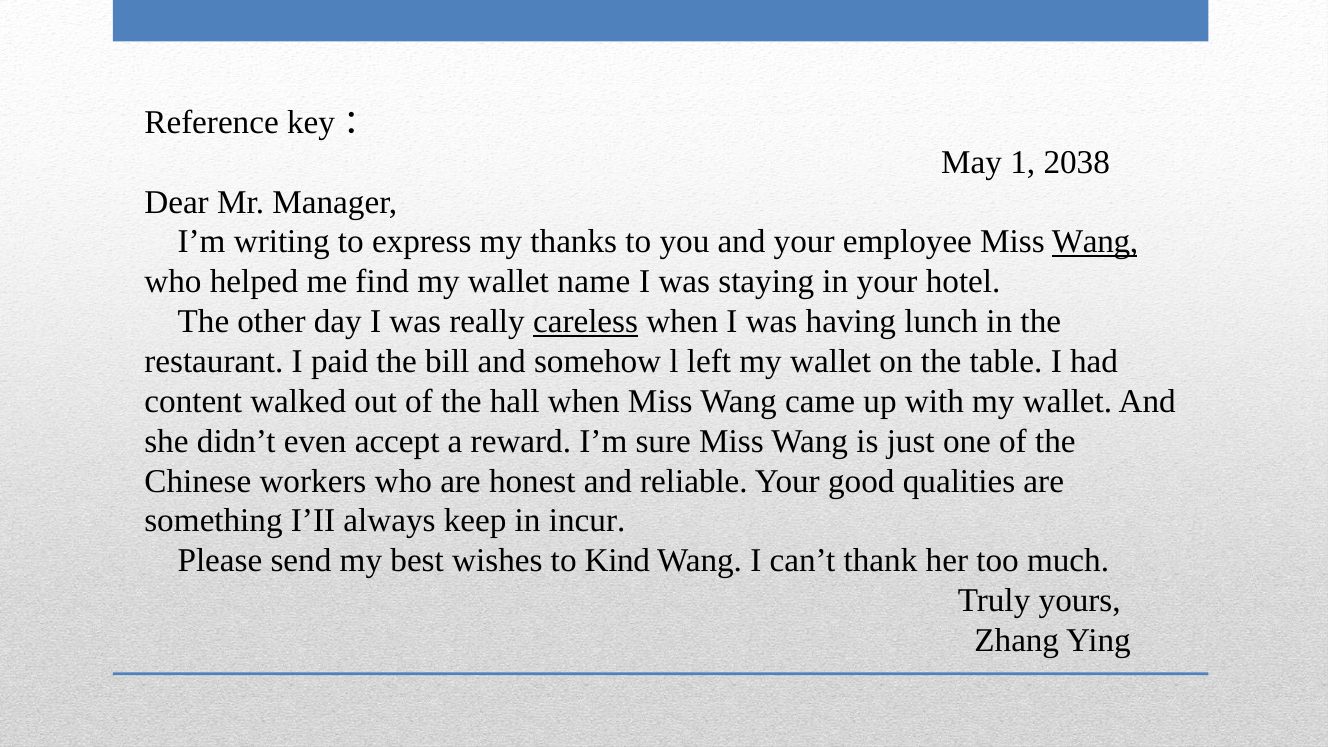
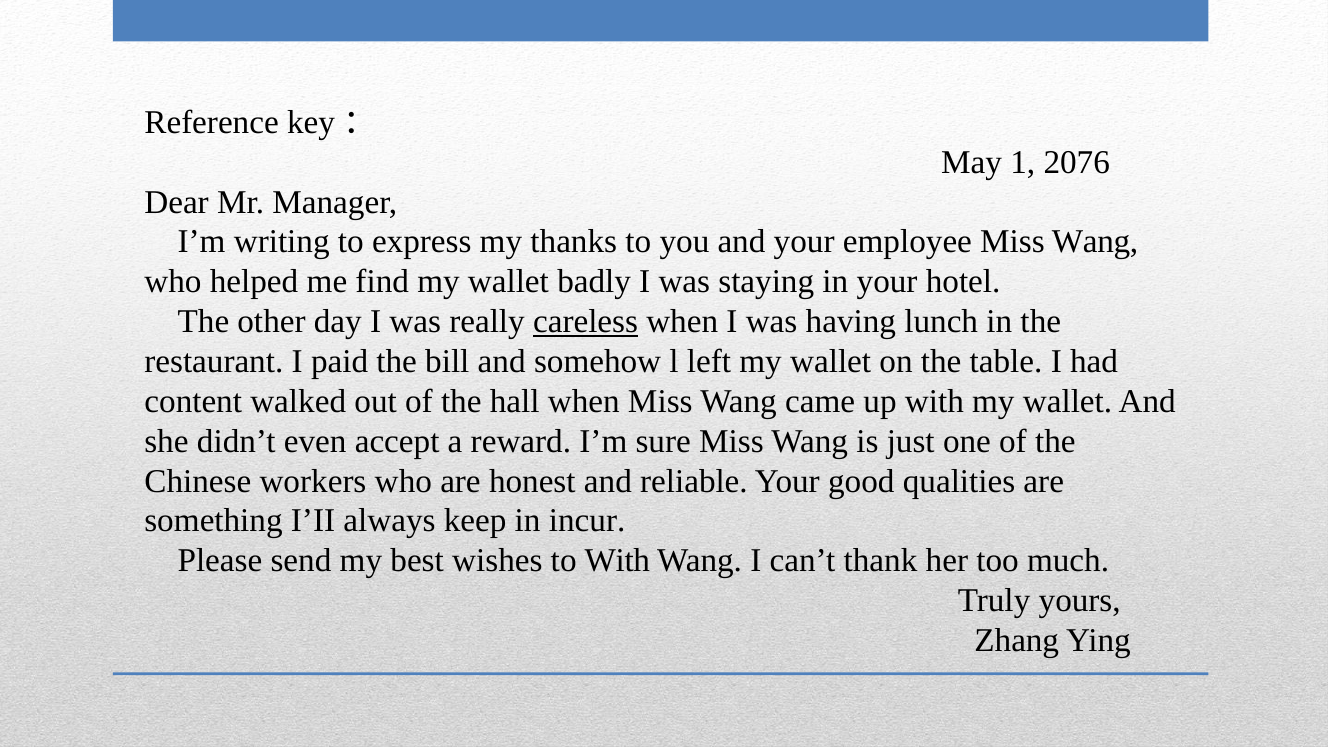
2038: 2038 -> 2076 (1077, 162)
Wang underline: present -> none (1095, 242)
name: name -> badly (594, 282)
to Kind: Kind -> With (617, 561)
